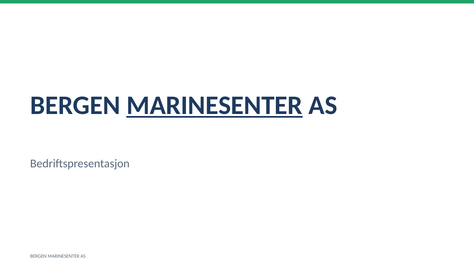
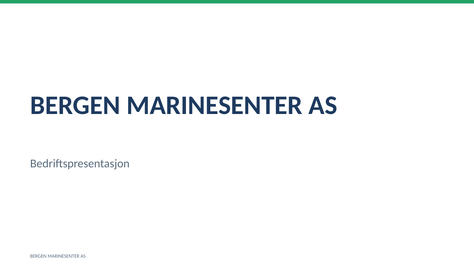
MARINESENTER underline: present -> none (214, 105)
